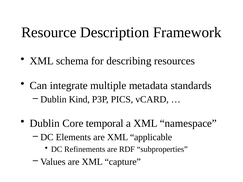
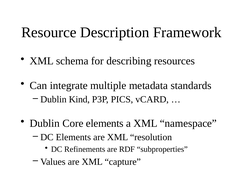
Core temporal: temporal -> elements (105, 123)
applicable: applicable -> resolution (151, 137)
